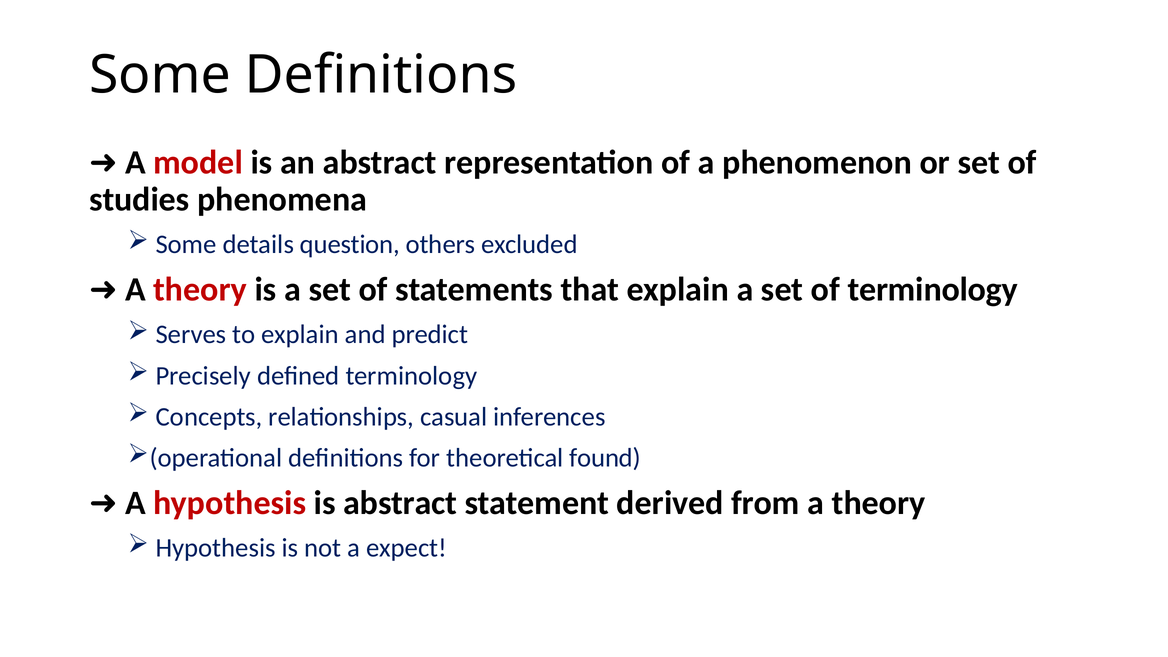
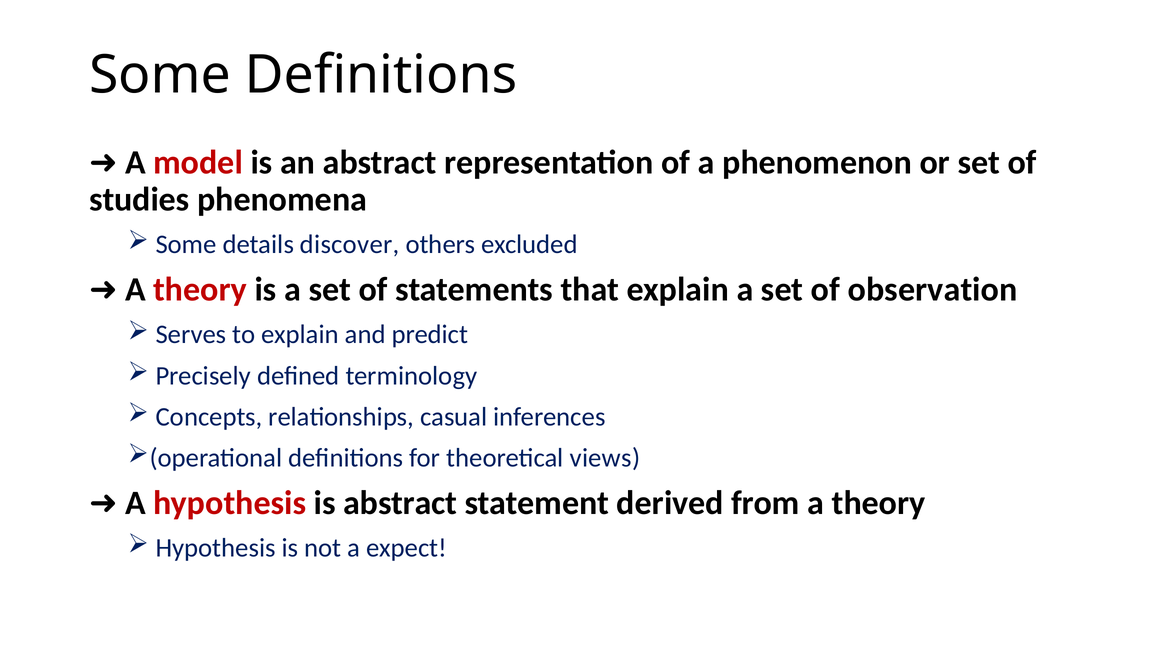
question: question -> discover (350, 245)
of terminology: terminology -> observation (933, 290)
found: found -> views (605, 458)
